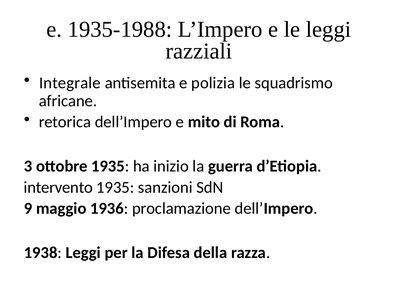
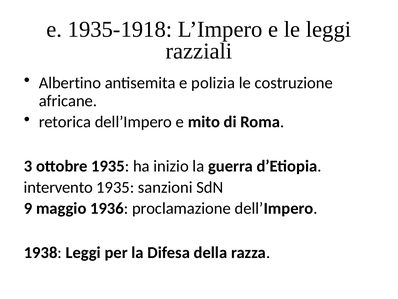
1935-1988: 1935-1988 -> 1935-1918 (120, 29)
Integrale: Integrale -> Albertino (70, 83)
squadrismo: squadrismo -> costruzione (294, 83)
